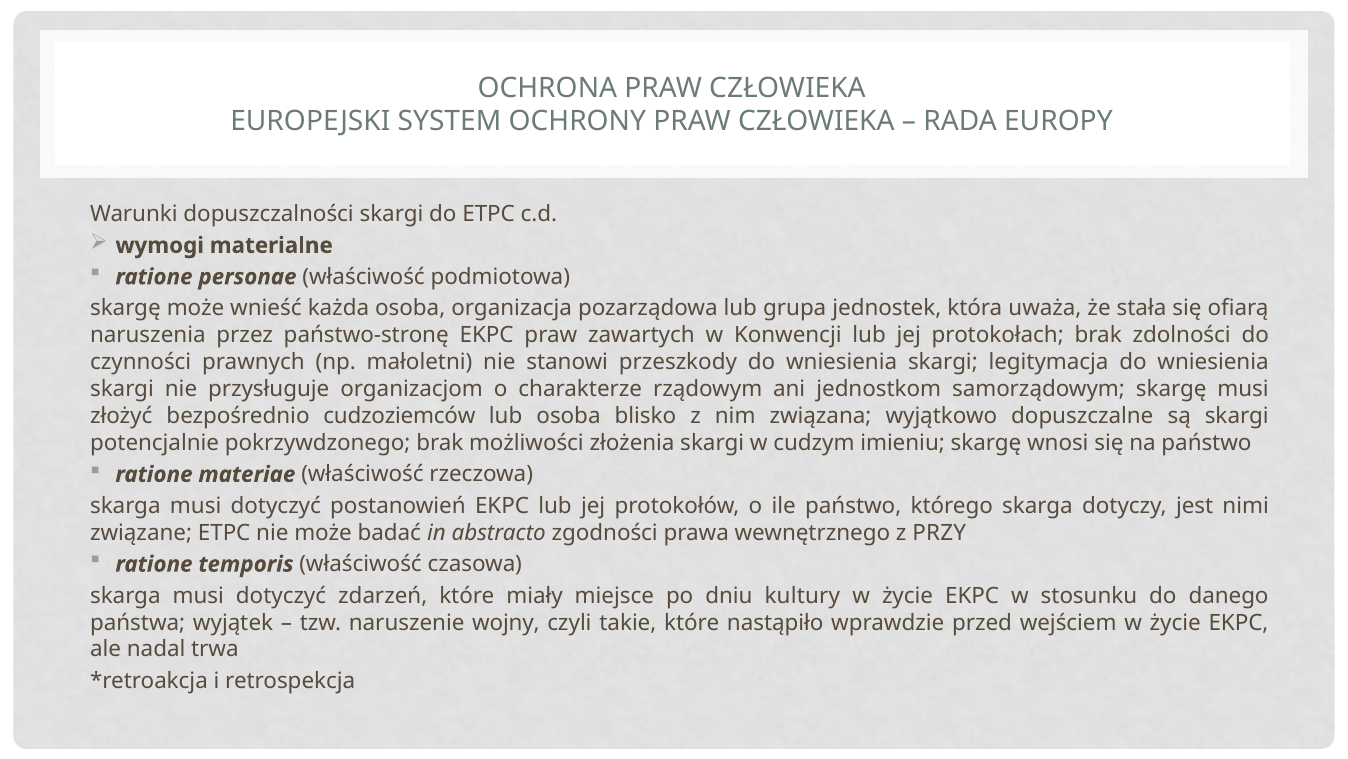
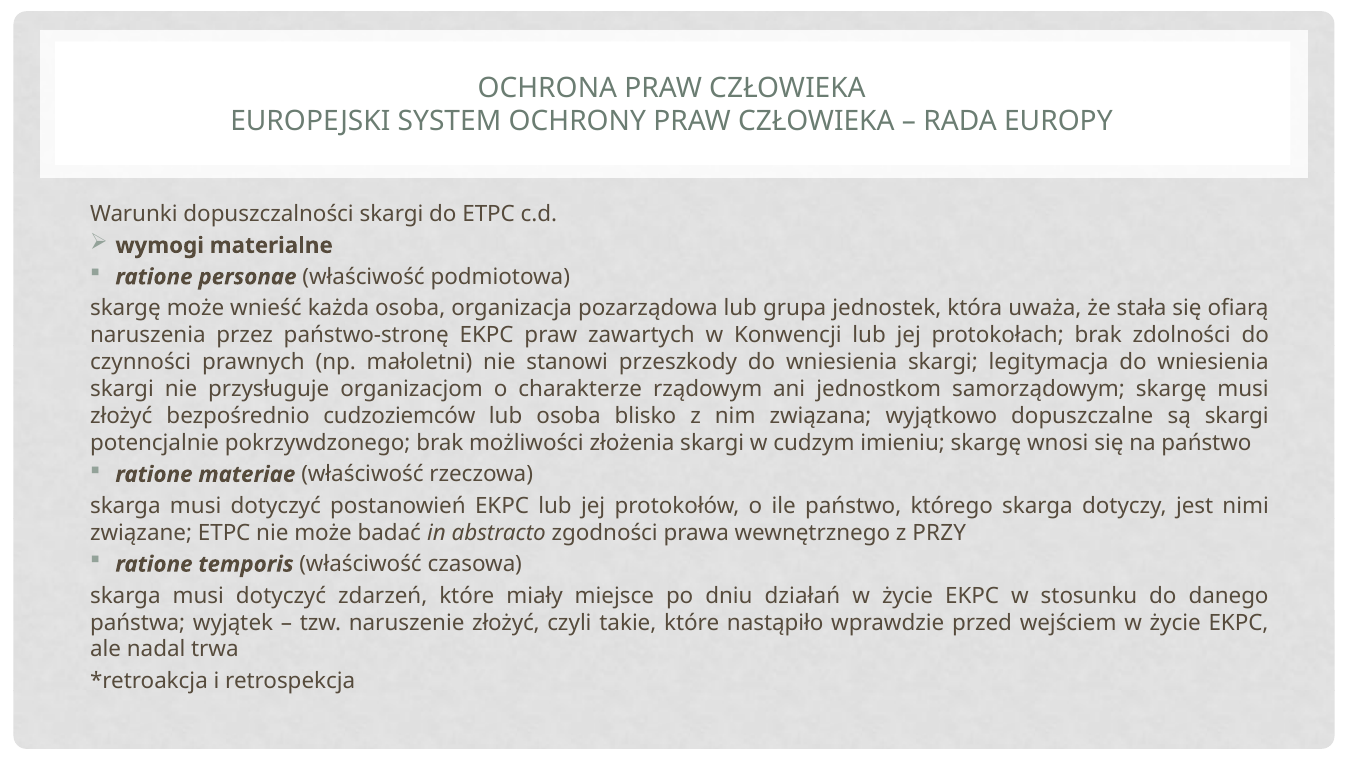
kultury: kultury -> działań (802, 595)
naruszenie wojny: wojny -> złożyć (506, 622)
